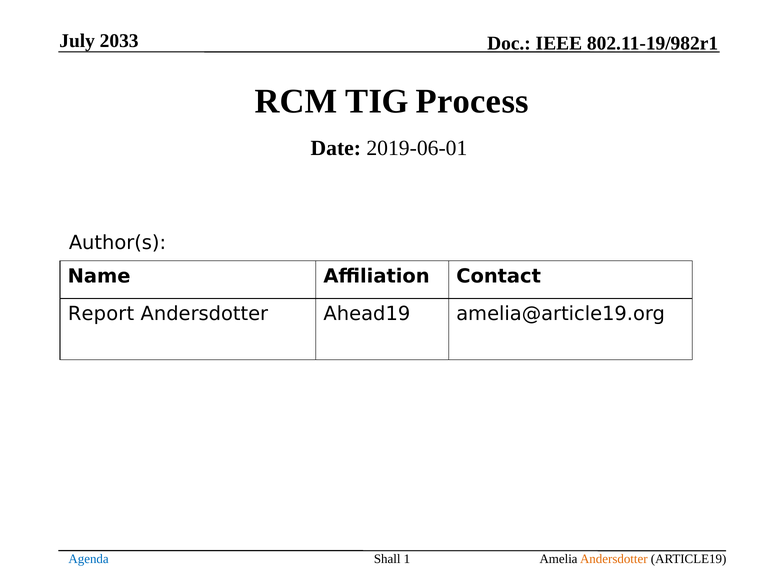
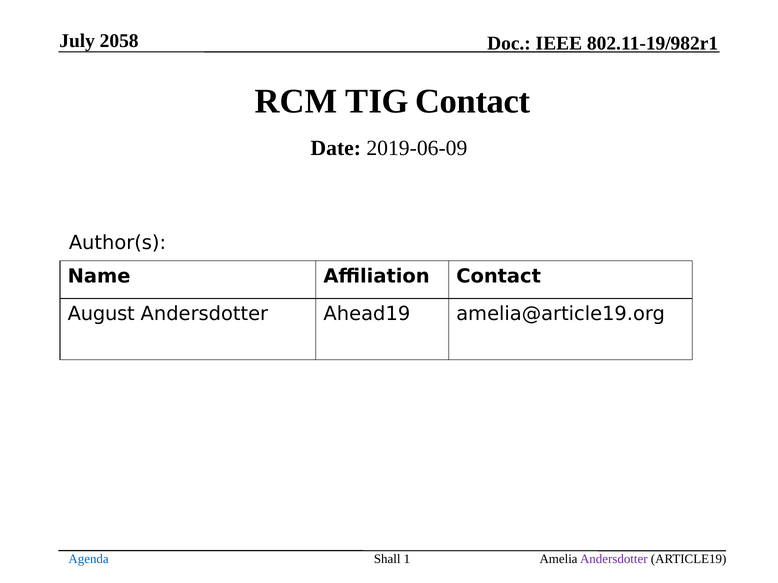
2033: 2033 -> 2058 (119, 41)
TIG Process: Process -> Contact (473, 101)
2019-06-01: 2019-06-01 -> 2019-06-09 (417, 148)
Report: Report -> August (101, 314)
Andersdotter colour: orange -> purple (614, 560)
